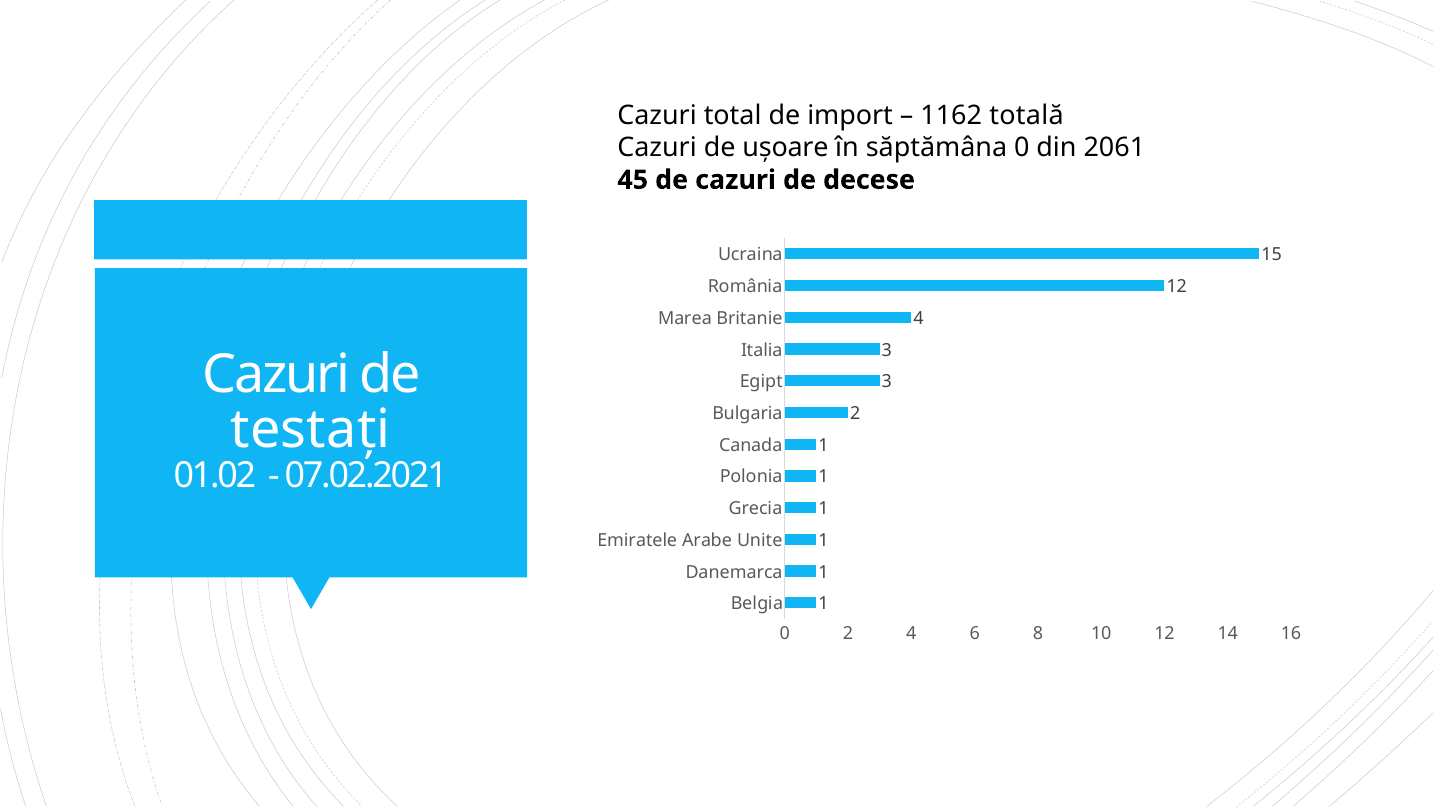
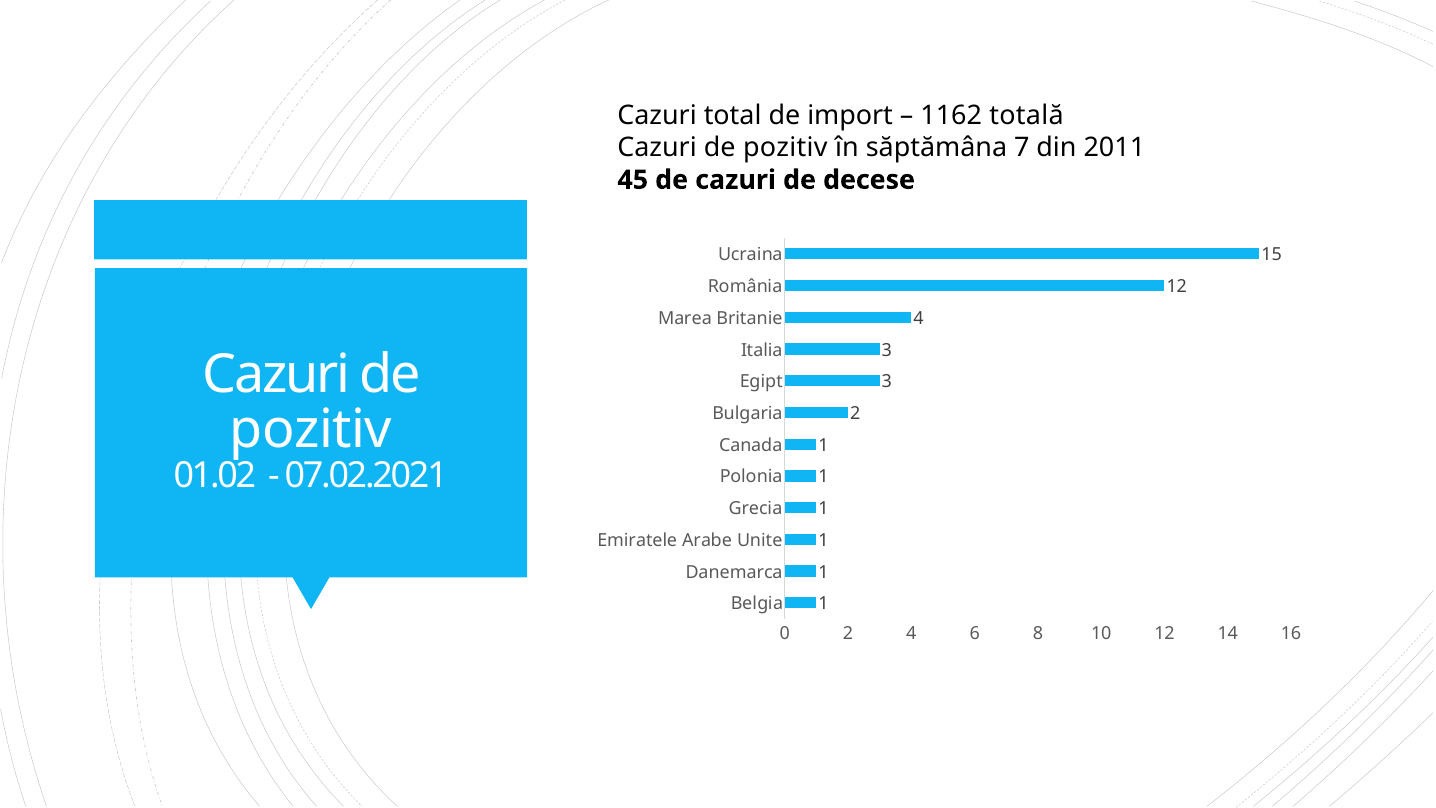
ușoare: ușoare -> pozitiv (785, 148)
săptămâna 0: 0 -> 7 (1022, 148)
2061: 2061 -> 2011 (1114, 148)
testați: testați -> pozitiv (311, 429)
